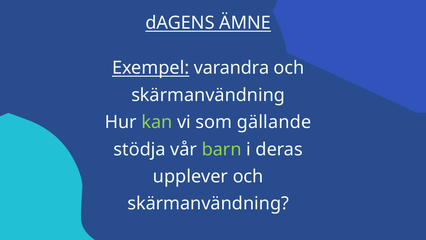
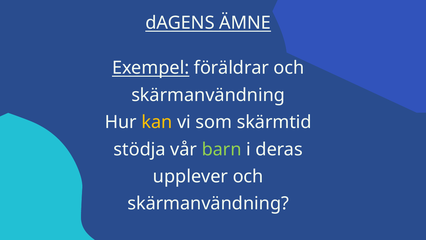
varandra: varandra -> föräldrar (231, 68)
kan colour: light green -> yellow (157, 122)
gällande: gällande -> skärmtid (274, 122)
